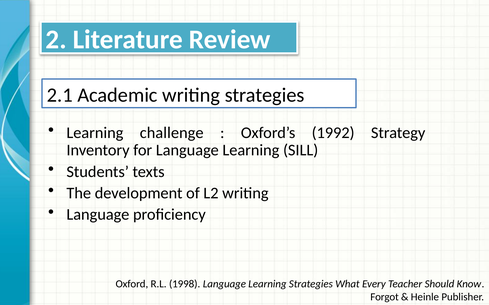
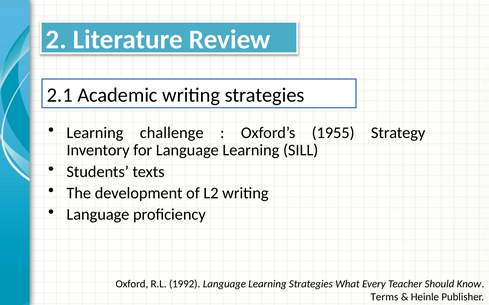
1992: 1992 -> 1955 (333, 133)
1998: 1998 -> 1992 (185, 285)
Forgot: Forgot -> Terms (384, 298)
